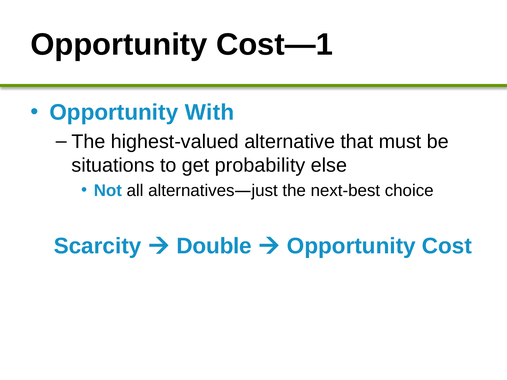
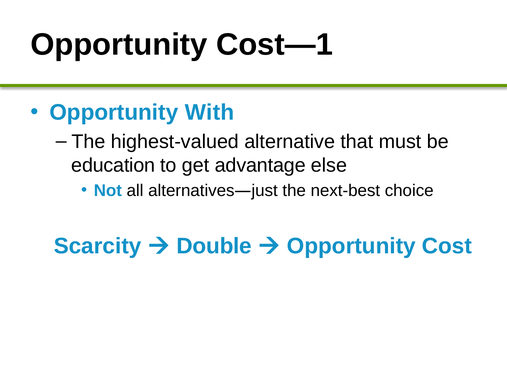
situations: situations -> education (113, 165)
probability: probability -> advantage (260, 165)
